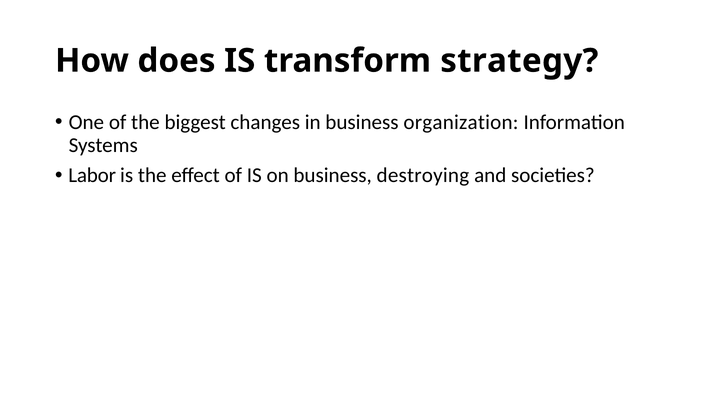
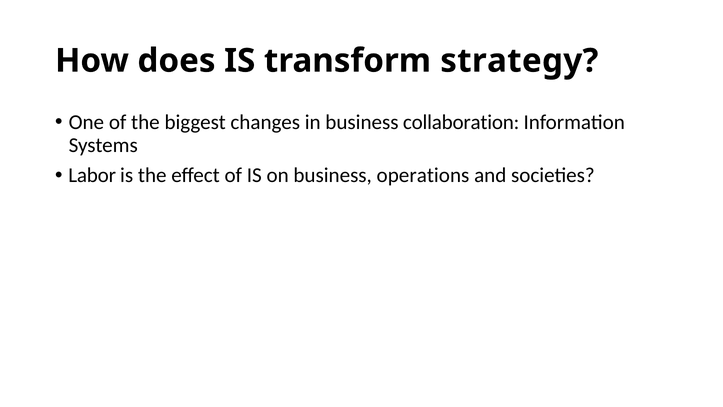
organization: organization -> collaboration (461, 122)
destroying: destroying -> operations (423, 175)
